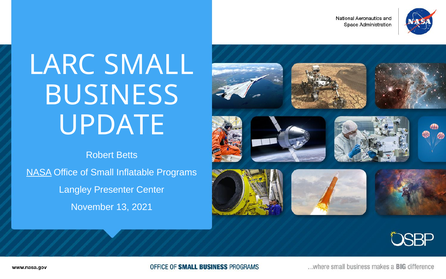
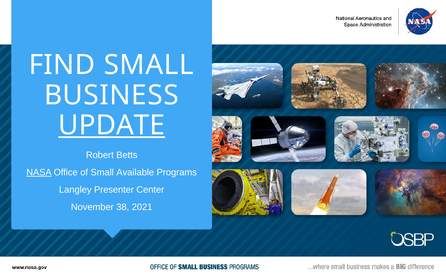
LARC: LARC -> FIND (62, 65)
UPDATE underline: none -> present (112, 125)
Inflatable: Inflatable -> Available (135, 172)
13: 13 -> 38 (123, 207)
